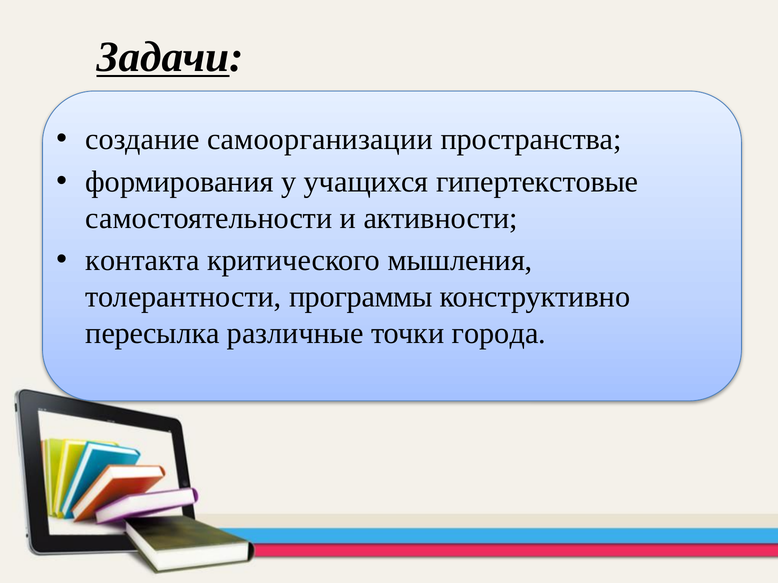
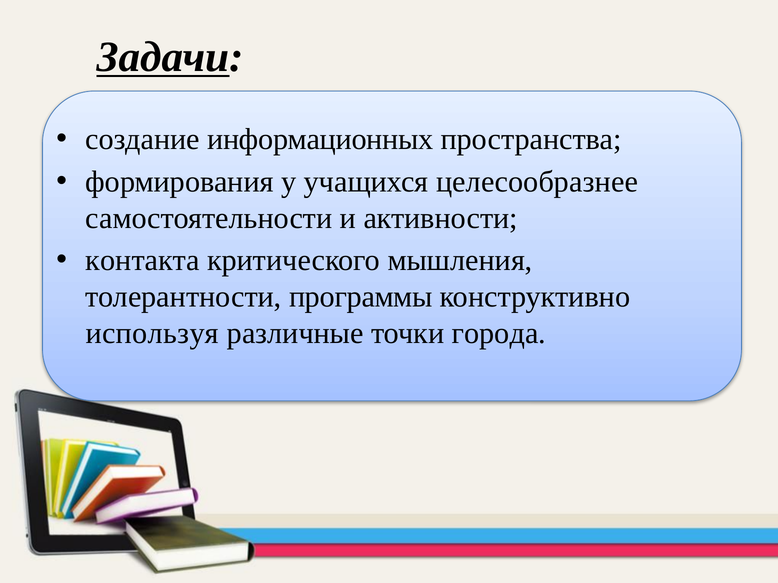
самоорганизации: самоорганизации -> информационных (320, 140)
гипертекстовые: гипертекстовые -> целесообразнее (537, 182)
пересылка: пересылка -> используя (152, 333)
